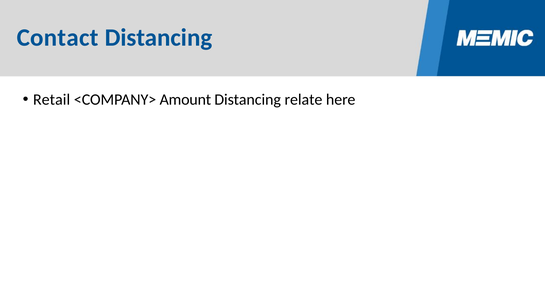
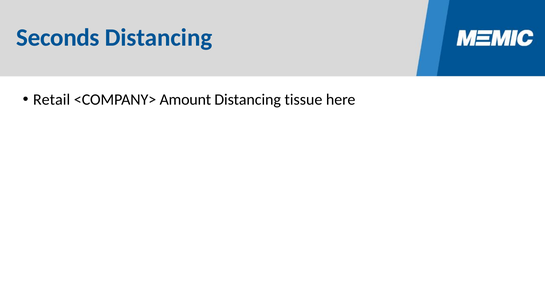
Contact: Contact -> Seconds (58, 38)
relate: relate -> tissue (303, 100)
